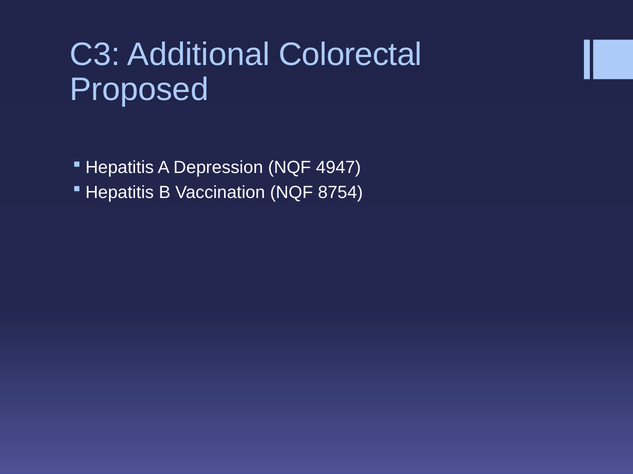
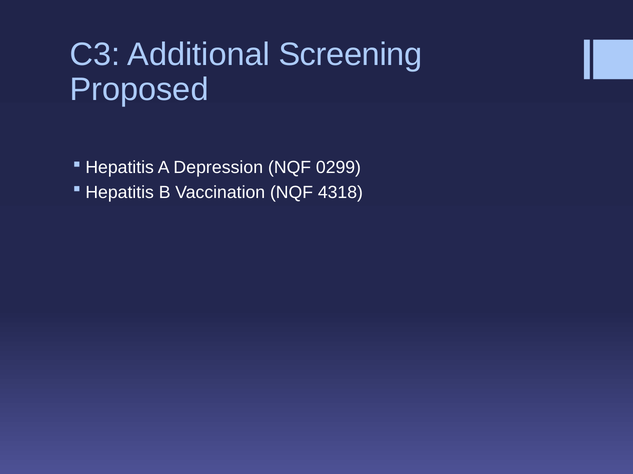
Colorectal: Colorectal -> Screening (350, 55)
4947: 4947 -> 0299 (338, 168)
8754: 8754 -> 4318 (340, 193)
